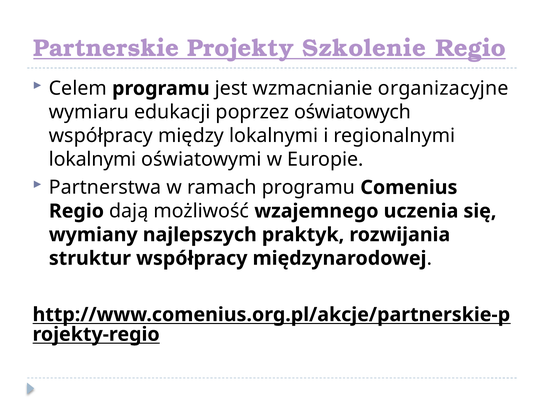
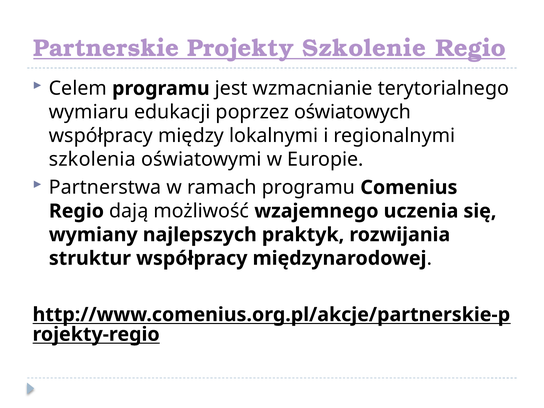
organizacyjne: organizacyjne -> terytorialnego (443, 88)
lokalnymi: lokalnymi -> szkolenia (92, 159)
